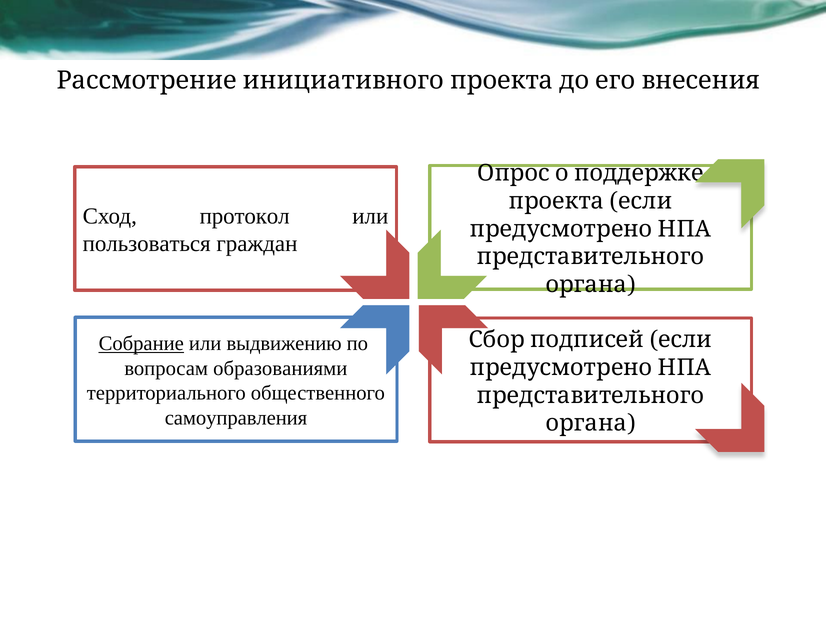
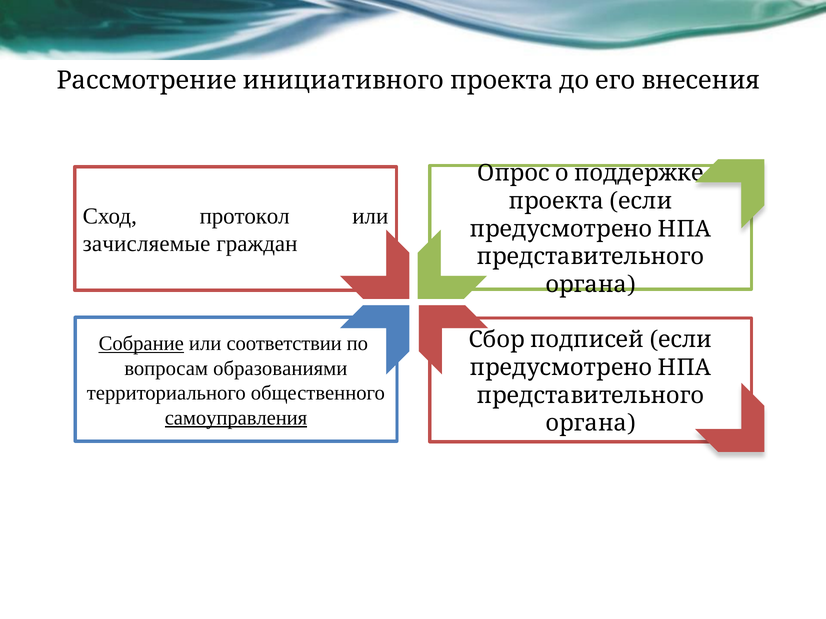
пользоваться: пользоваться -> зачисляемые (147, 244)
выдвижению: выдвижению -> соответствии (284, 344)
самоуправления underline: none -> present (236, 418)
